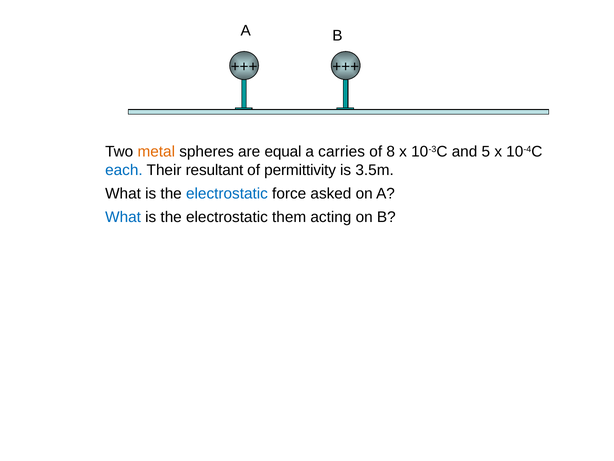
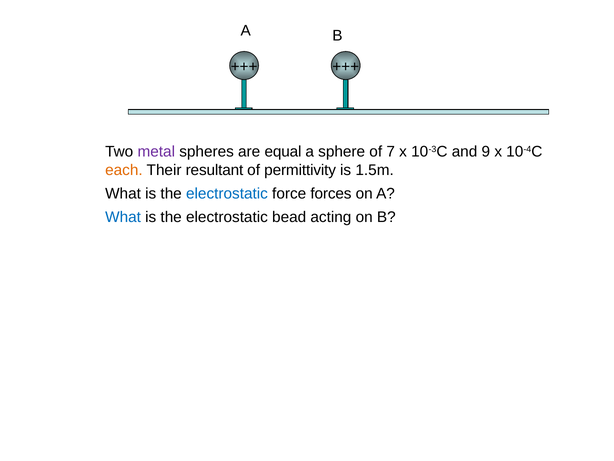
metal colour: orange -> purple (156, 152)
carries: carries -> sphere (342, 152)
8: 8 -> 7 (391, 152)
5: 5 -> 9 (486, 152)
each colour: blue -> orange (124, 170)
3.5m: 3.5m -> 1.5m (375, 170)
asked: asked -> forces (331, 194)
them: them -> bead (289, 217)
